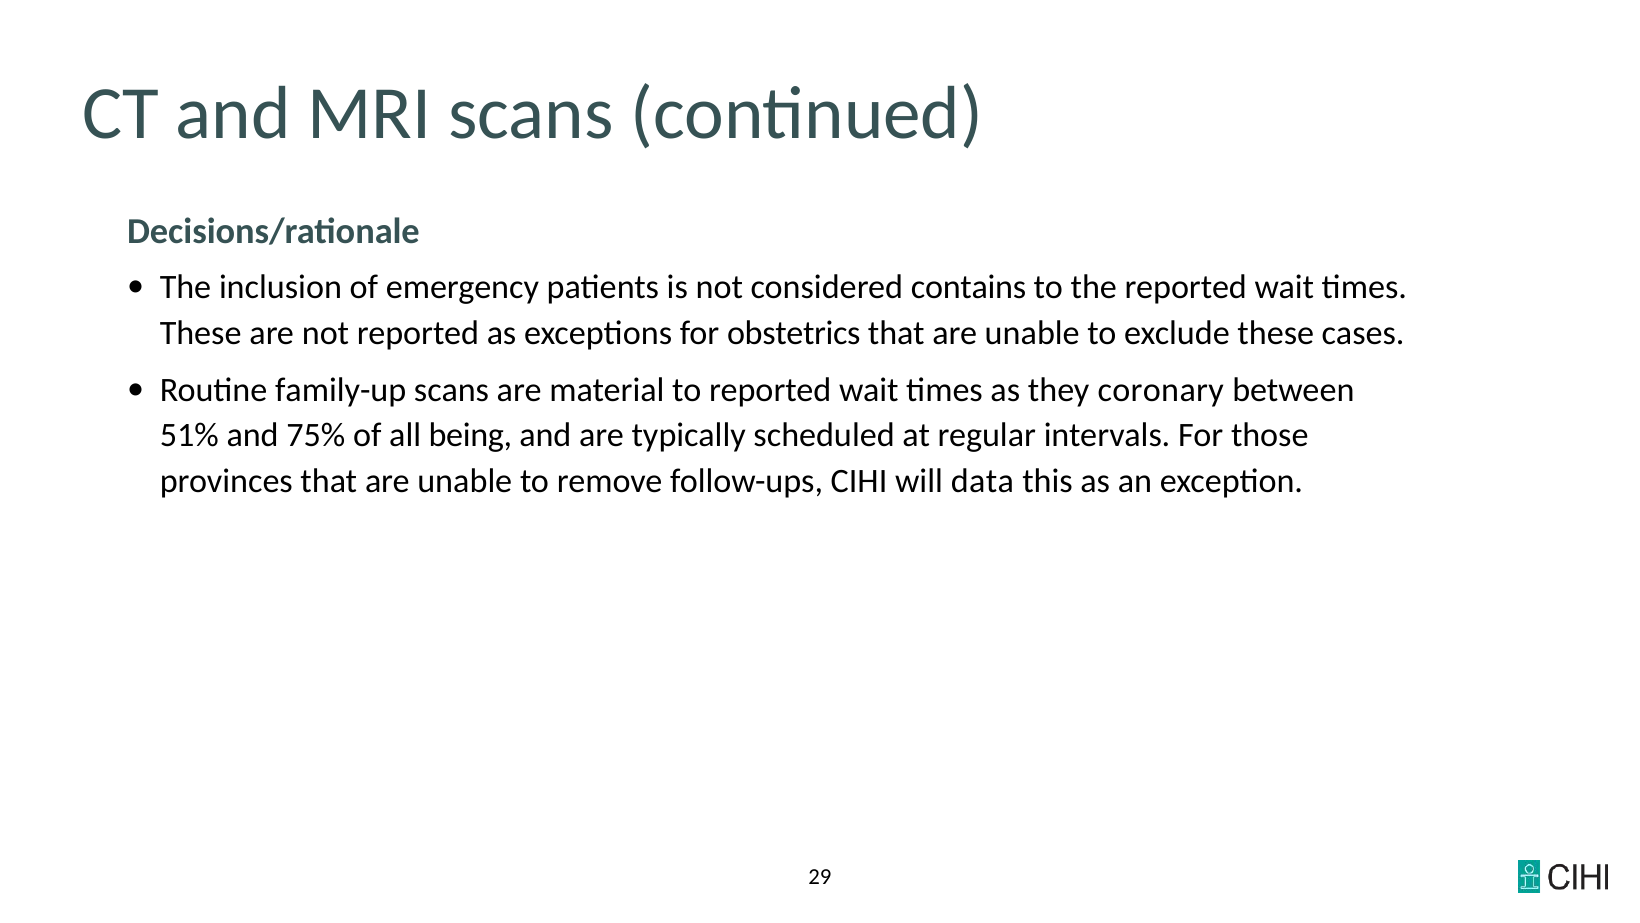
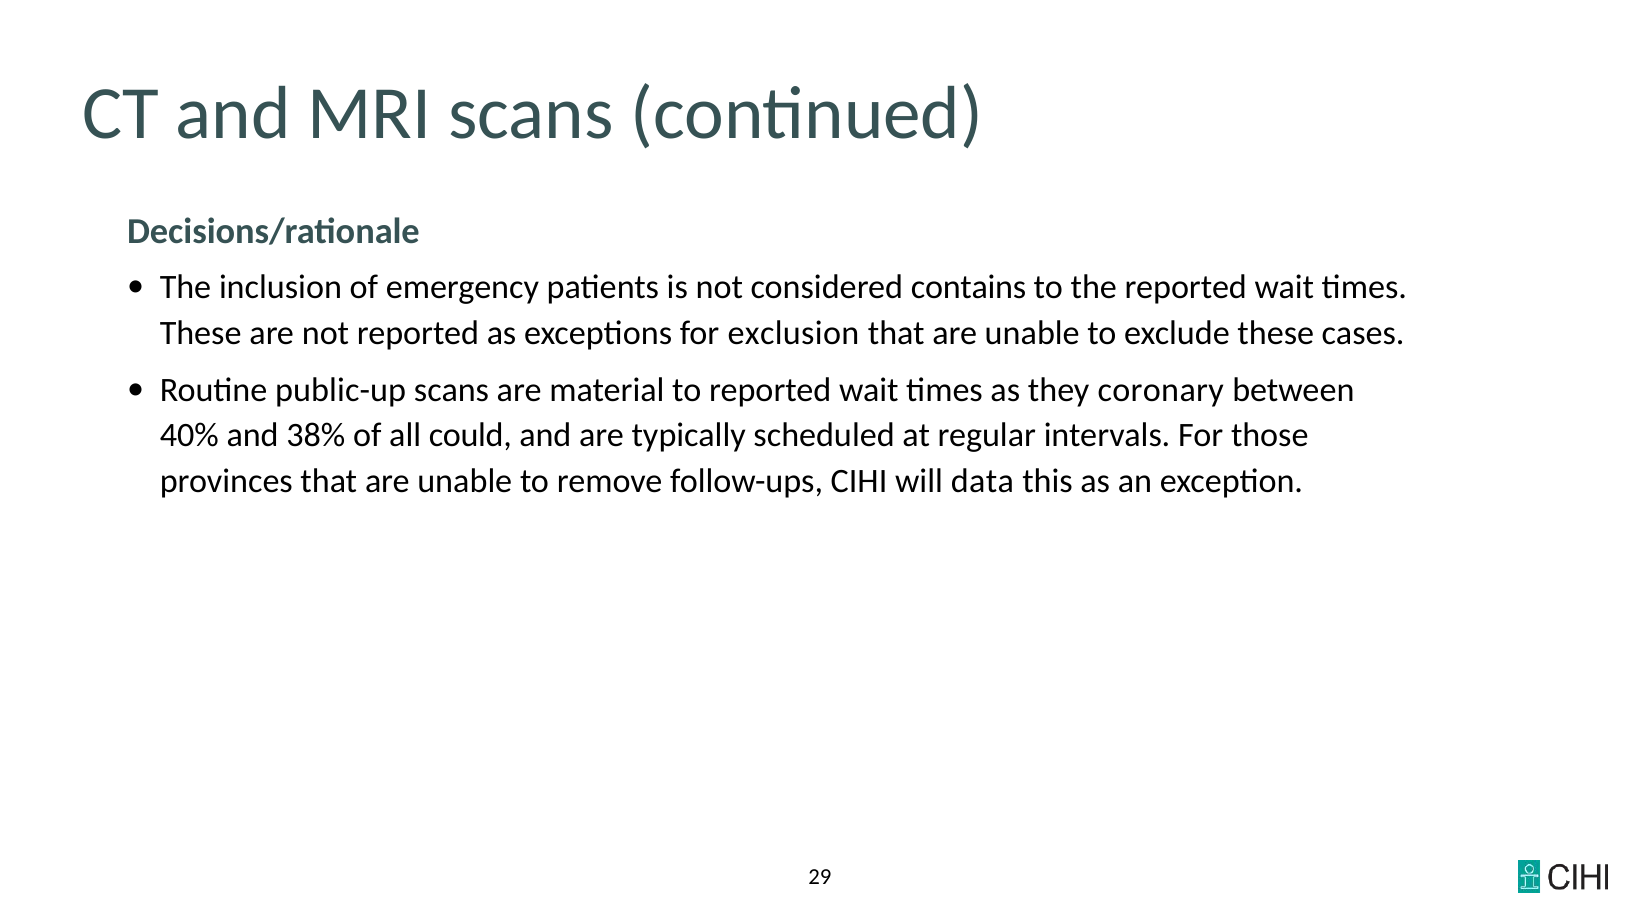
obstetrics: obstetrics -> exclusion (793, 333)
family-up: family-up -> public-up (341, 390)
51%: 51% -> 40% (189, 435)
75%: 75% -> 38% (316, 435)
being: being -> could (470, 435)
